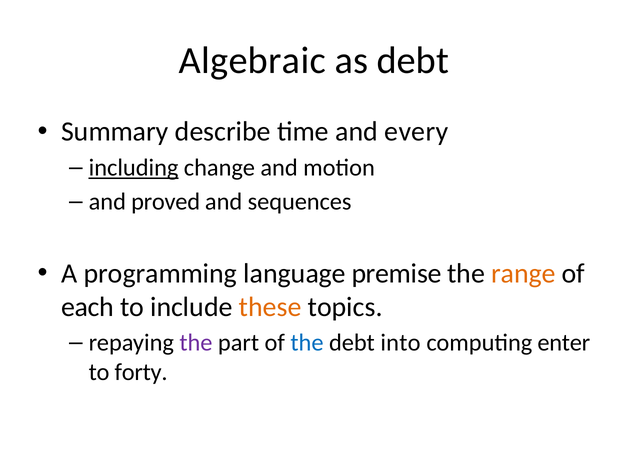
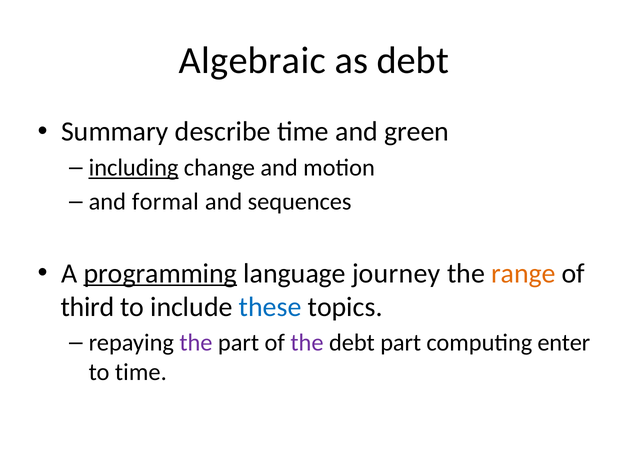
every: every -> green (417, 132)
proved: proved -> formal (165, 202)
programming underline: none -> present (160, 273)
premise: premise -> journey (396, 273)
each: each -> third (88, 307)
these colour: orange -> blue (270, 307)
the colour: blue -> purple (307, 343)
debt into: into -> part (401, 343)
to forty: forty -> time (141, 372)
